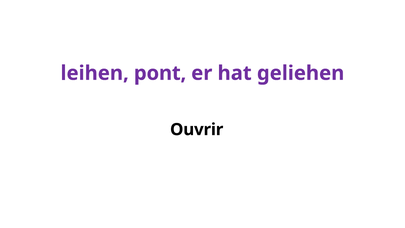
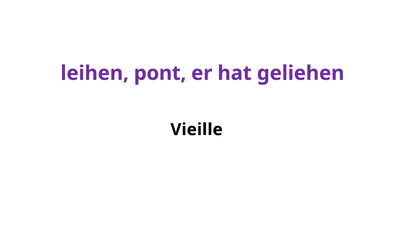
Ouvrir: Ouvrir -> Vieille (197, 129)
